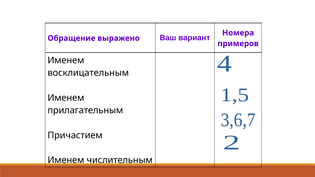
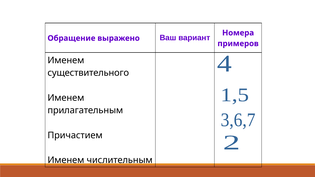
восклицательным: восклицательным -> существительного (88, 73)
